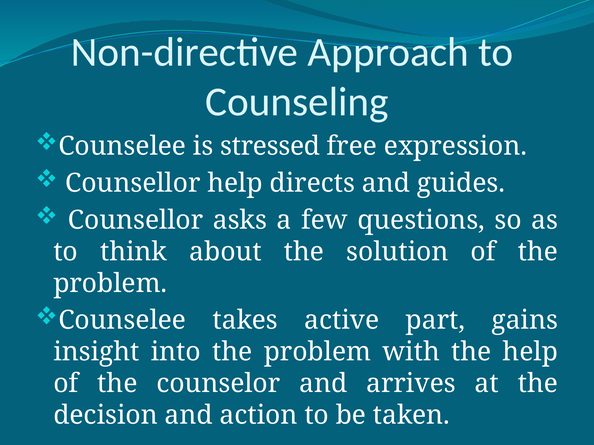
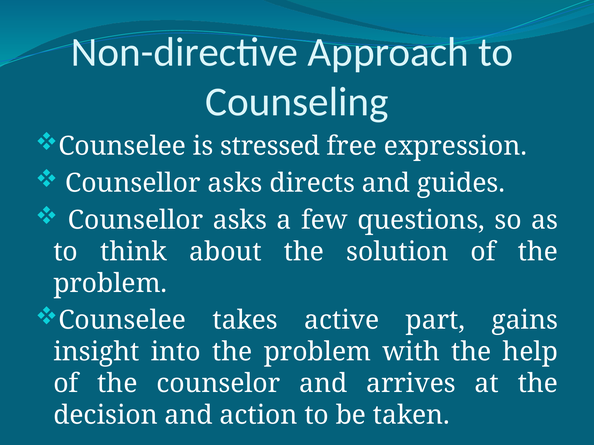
help: help -> asks (235, 183)
